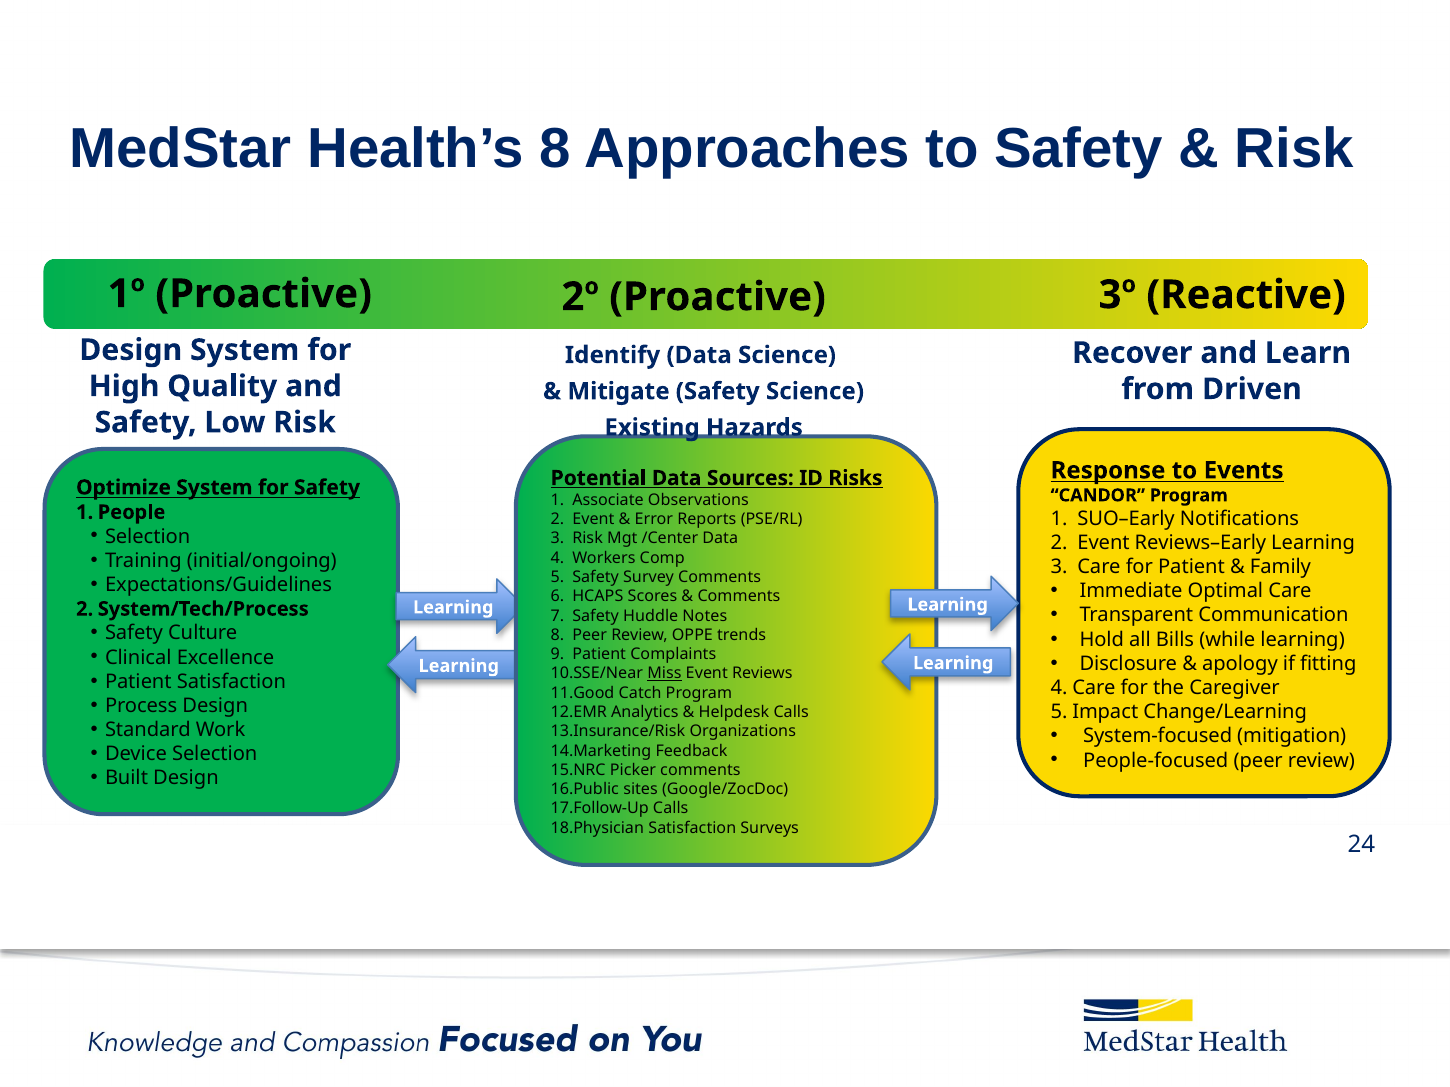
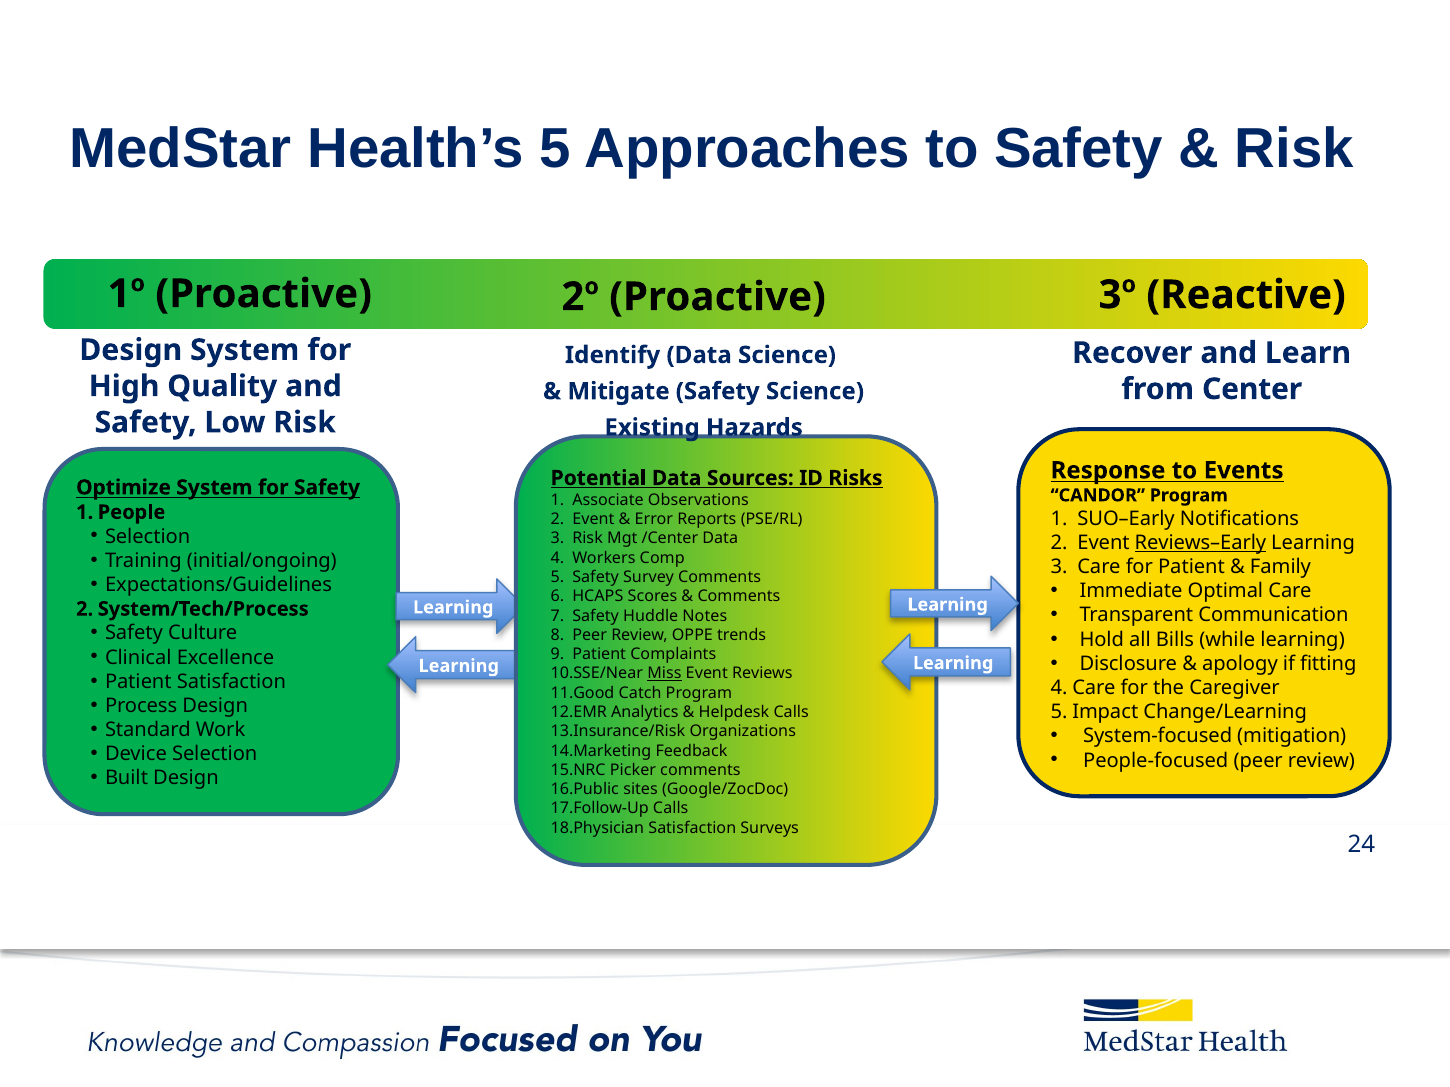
Health’s 8: 8 -> 5 (555, 149)
Driven: Driven -> Center (1252, 389)
Reviews–Early underline: none -> present (1200, 543)
